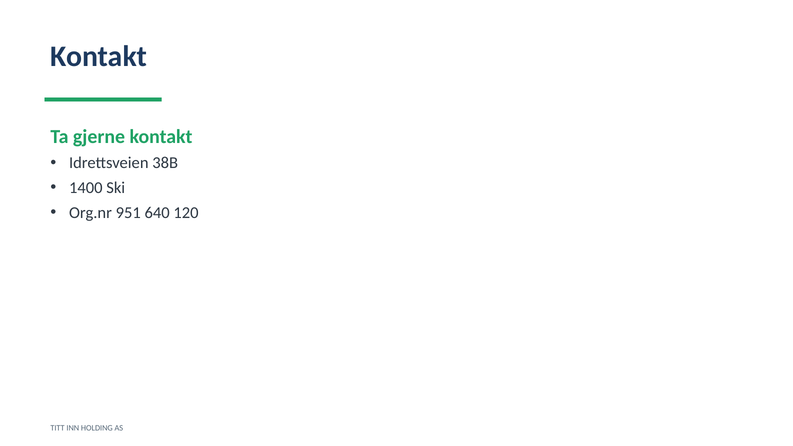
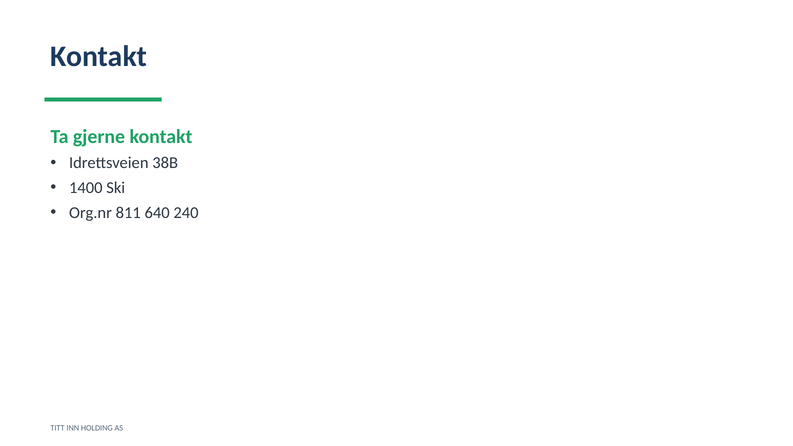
951: 951 -> 811 (128, 213)
120: 120 -> 240 (186, 213)
